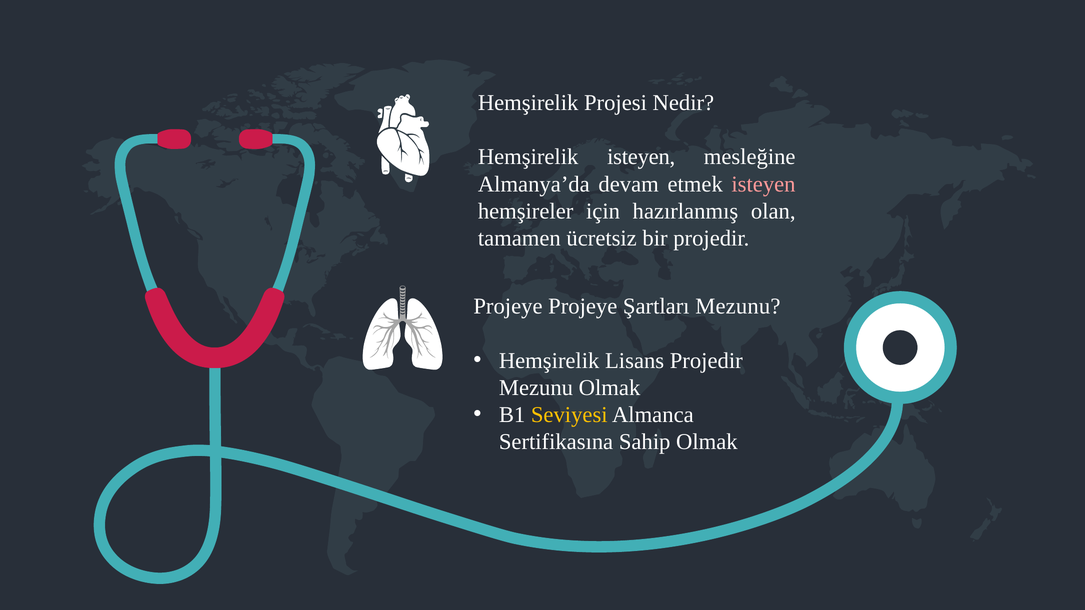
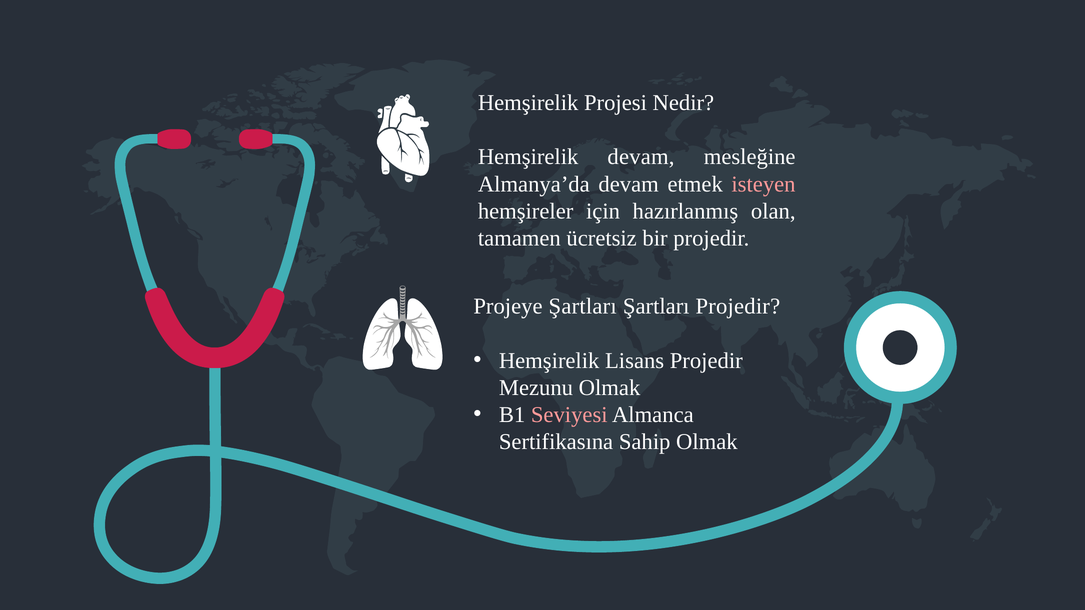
Hemşirelik isteyen: isteyen -> devam (641, 157)
Projeye Projeye: Projeye -> Şartları (583, 306)
Şartları Mezunu: Mezunu -> Projedir (738, 306)
Seviyesi colour: yellow -> pink (569, 415)
